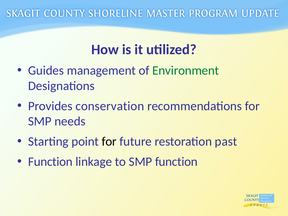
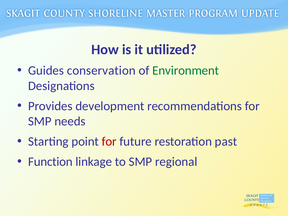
management: management -> conservation (101, 70)
conservation: conservation -> development (110, 106)
for colour: black -> red (109, 142)
SMP function: function -> regional (176, 162)
